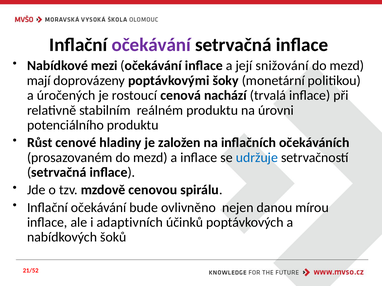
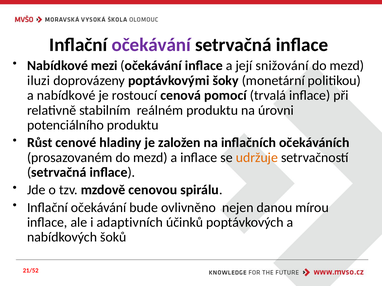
mají: mají -> iluzi (39, 81)
a úročených: úročených -> nabídkové (66, 96)
nachází: nachází -> pomocí (225, 96)
udržuje colour: blue -> orange (257, 158)
